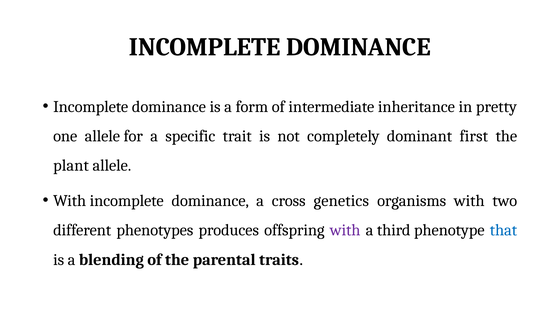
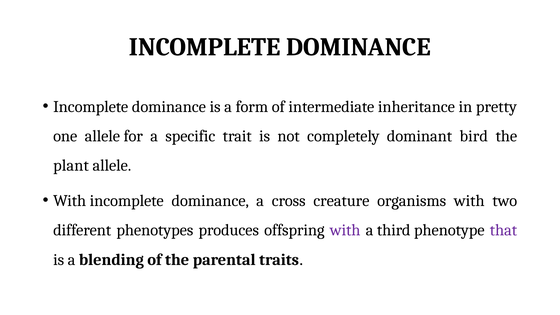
first: first -> bird (474, 136)
genetics: genetics -> creature (341, 201)
that colour: blue -> purple (503, 230)
